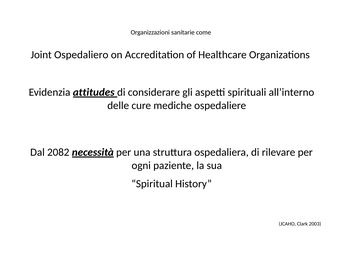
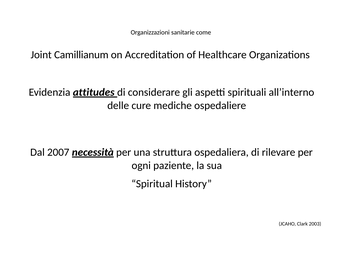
Ospedaliero: Ospedaliero -> Camillianum (81, 55)
2082: 2082 -> 2007 (58, 152)
